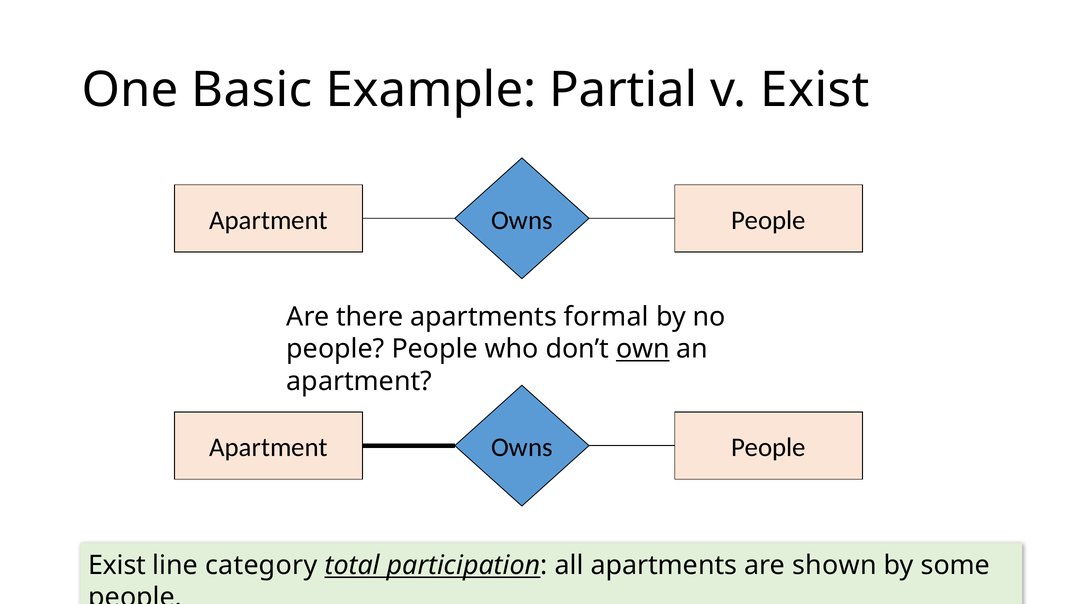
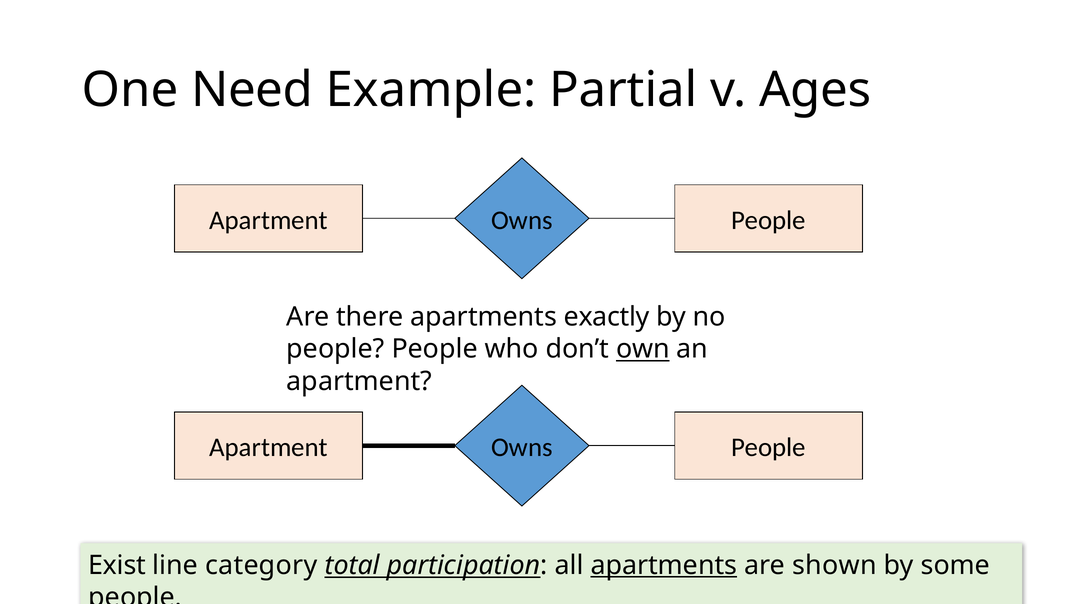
Basic: Basic -> Need (252, 90)
v Exist: Exist -> Ages (815, 90)
formal: formal -> exactly (607, 317)
apartments underline: none -> present (664, 565)
